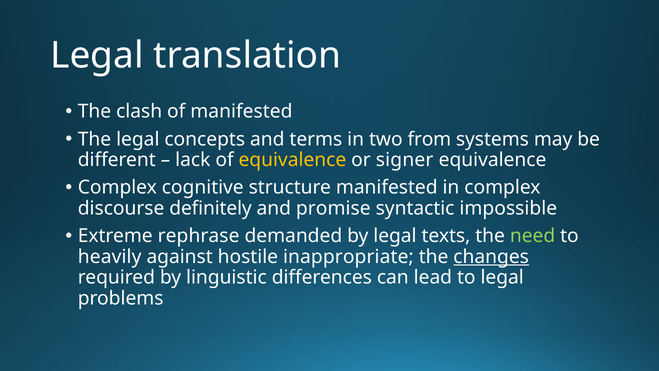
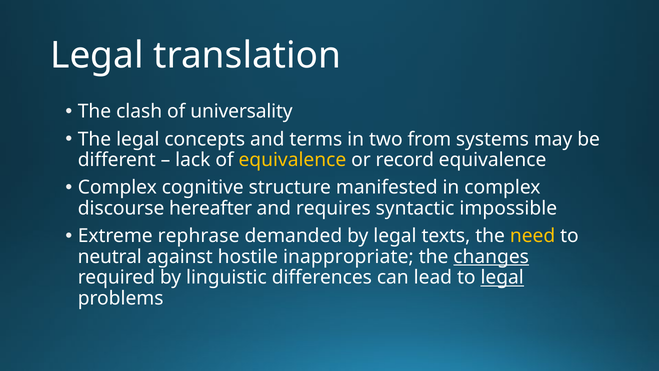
of manifested: manifested -> universality (241, 111)
signer: signer -> record (405, 160)
definitely: definitely -> hereafter (211, 208)
promise: promise -> requires (333, 208)
need colour: light green -> yellow (533, 236)
heavily: heavily -> neutral (110, 257)
legal underline: none -> present (502, 277)
